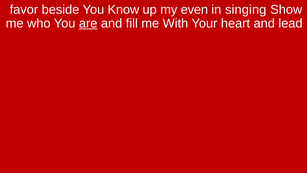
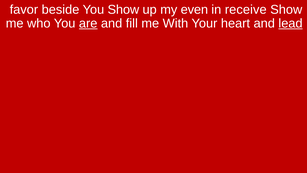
You Know: Know -> Show (123, 10)
singing: singing -> receive (246, 10)
lead underline: none -> present (291, 23)
